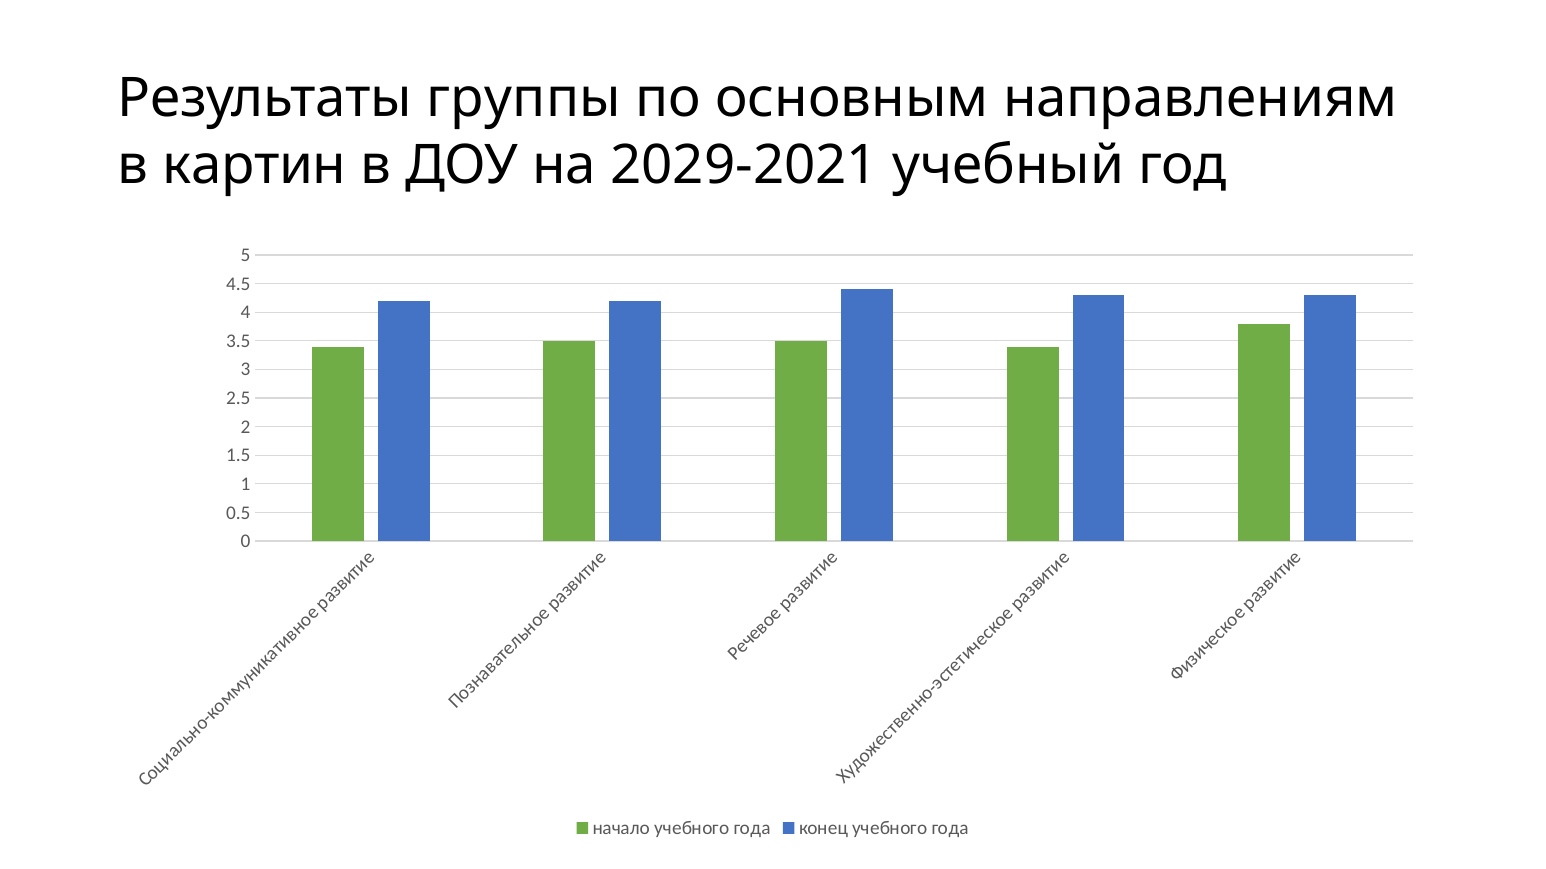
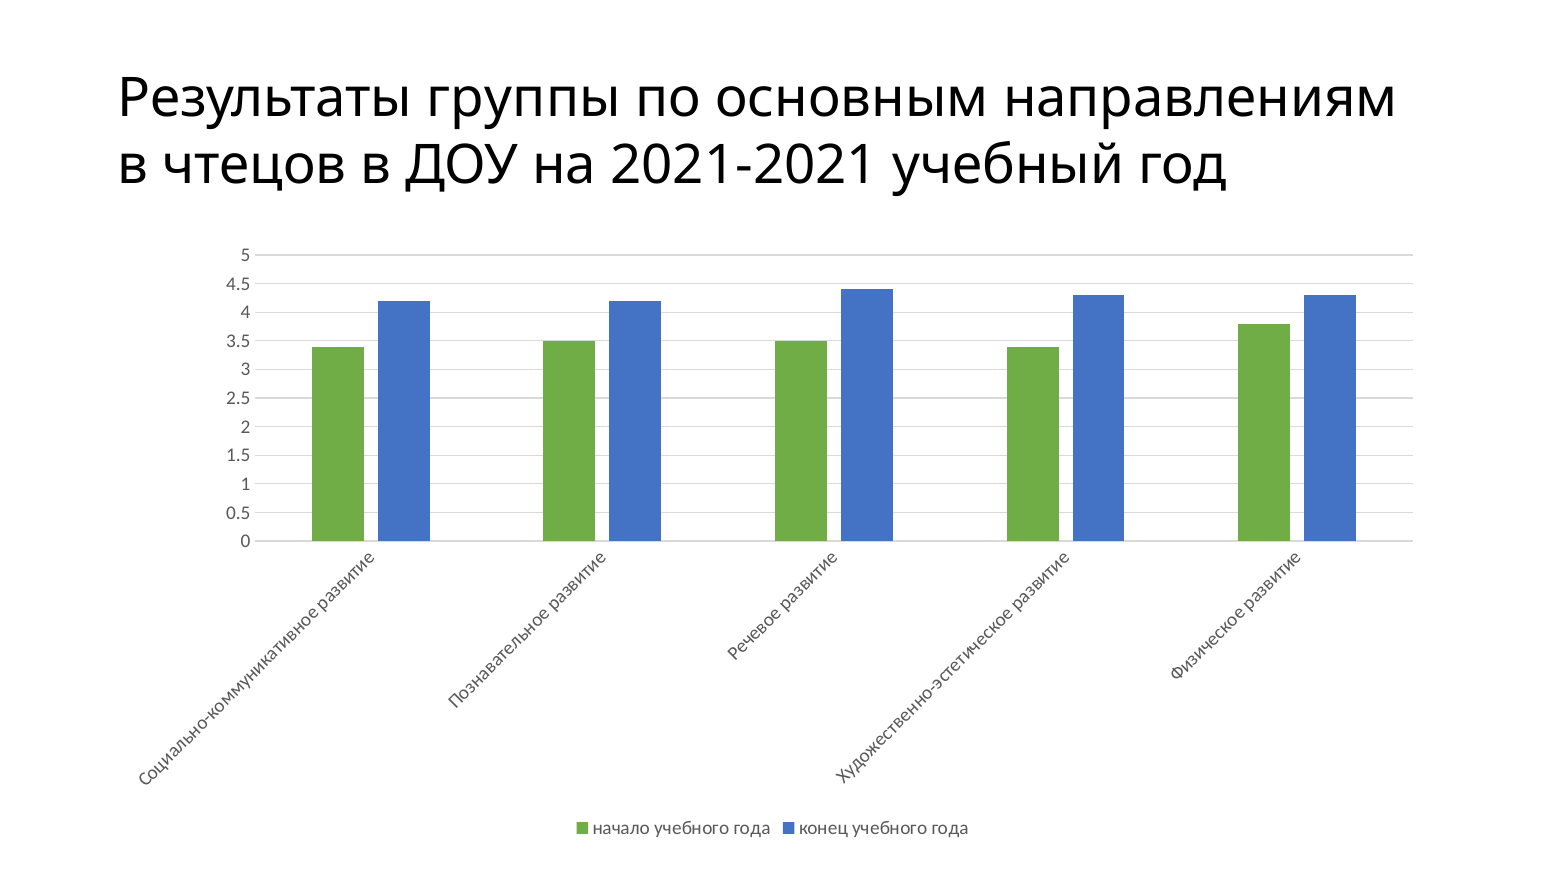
картин: картин -> чтецов (255, 166)
2029-2021: 2029-2021 -> 2021-2021 (744, 166)
